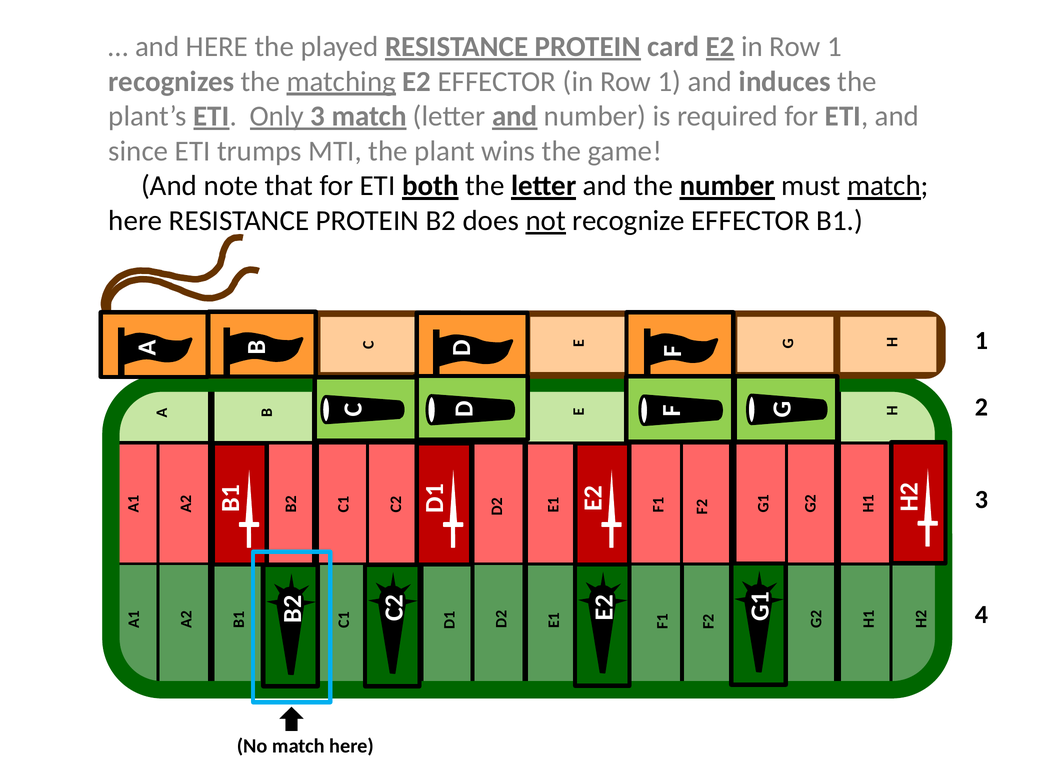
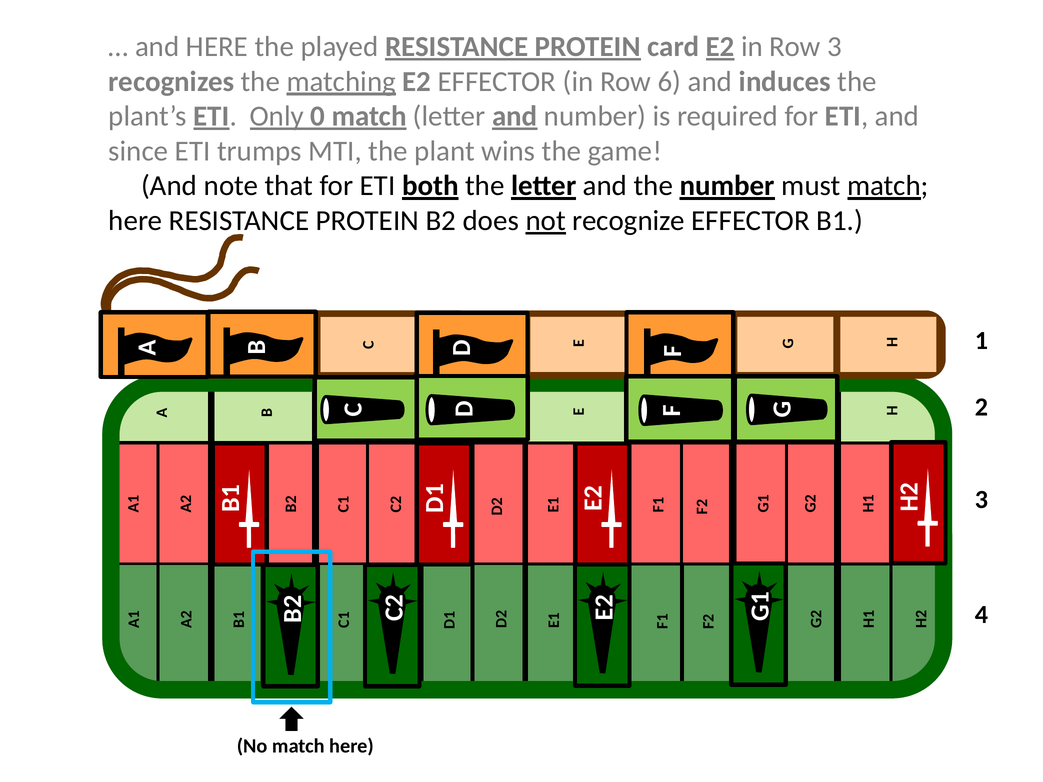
E2 in Row 1: 1 -> 3 (835, 47)
EFFECTOR in Row 1: 1 -> 6 (669, 82)
Only 3: 3 -> 0 (318, 116)
